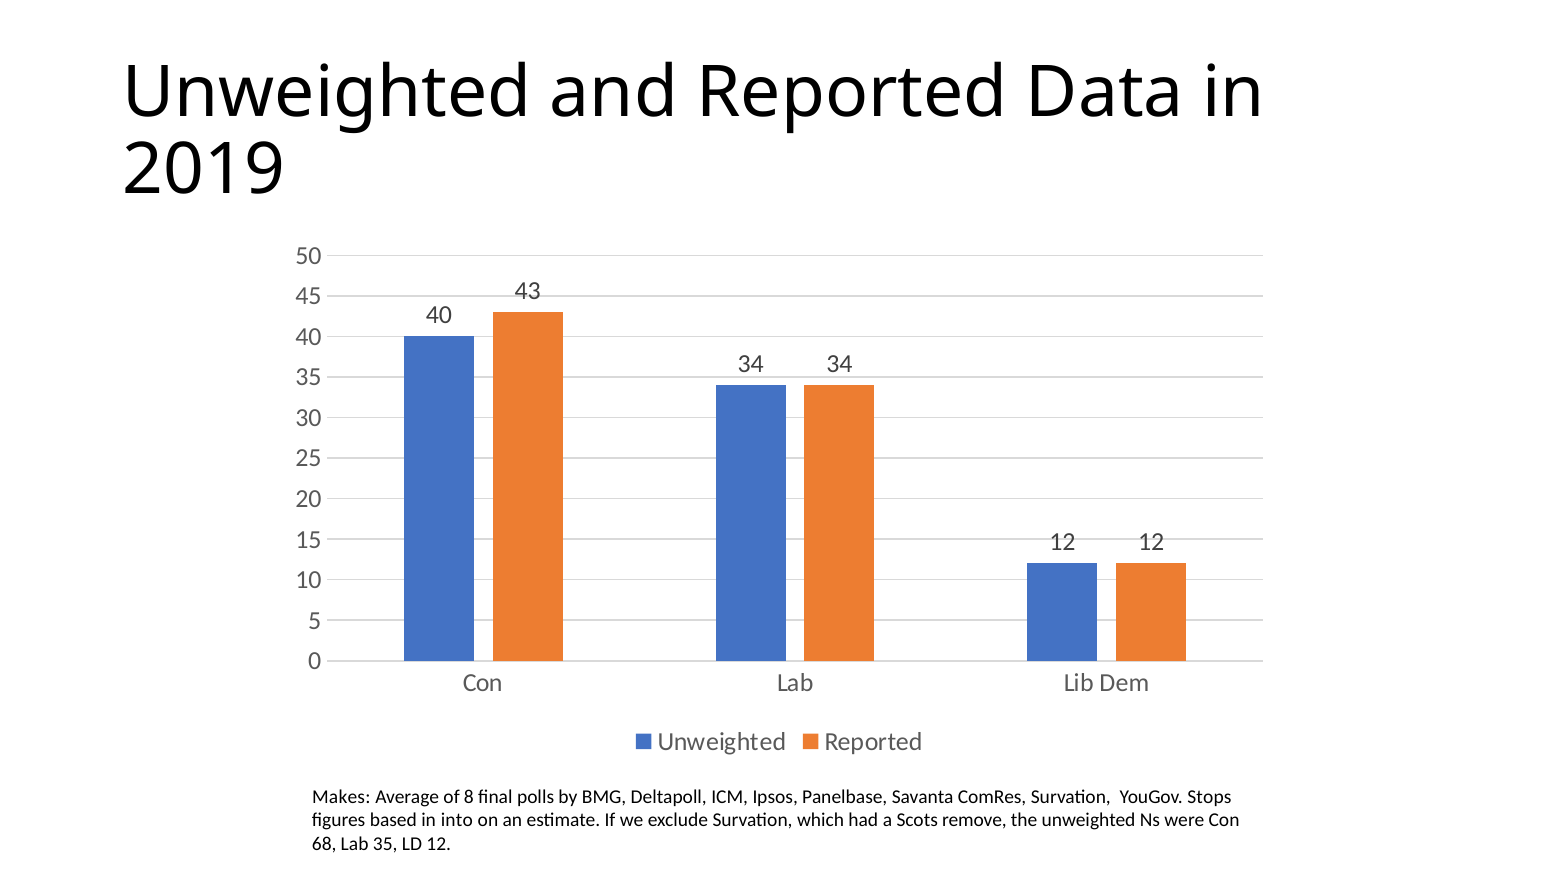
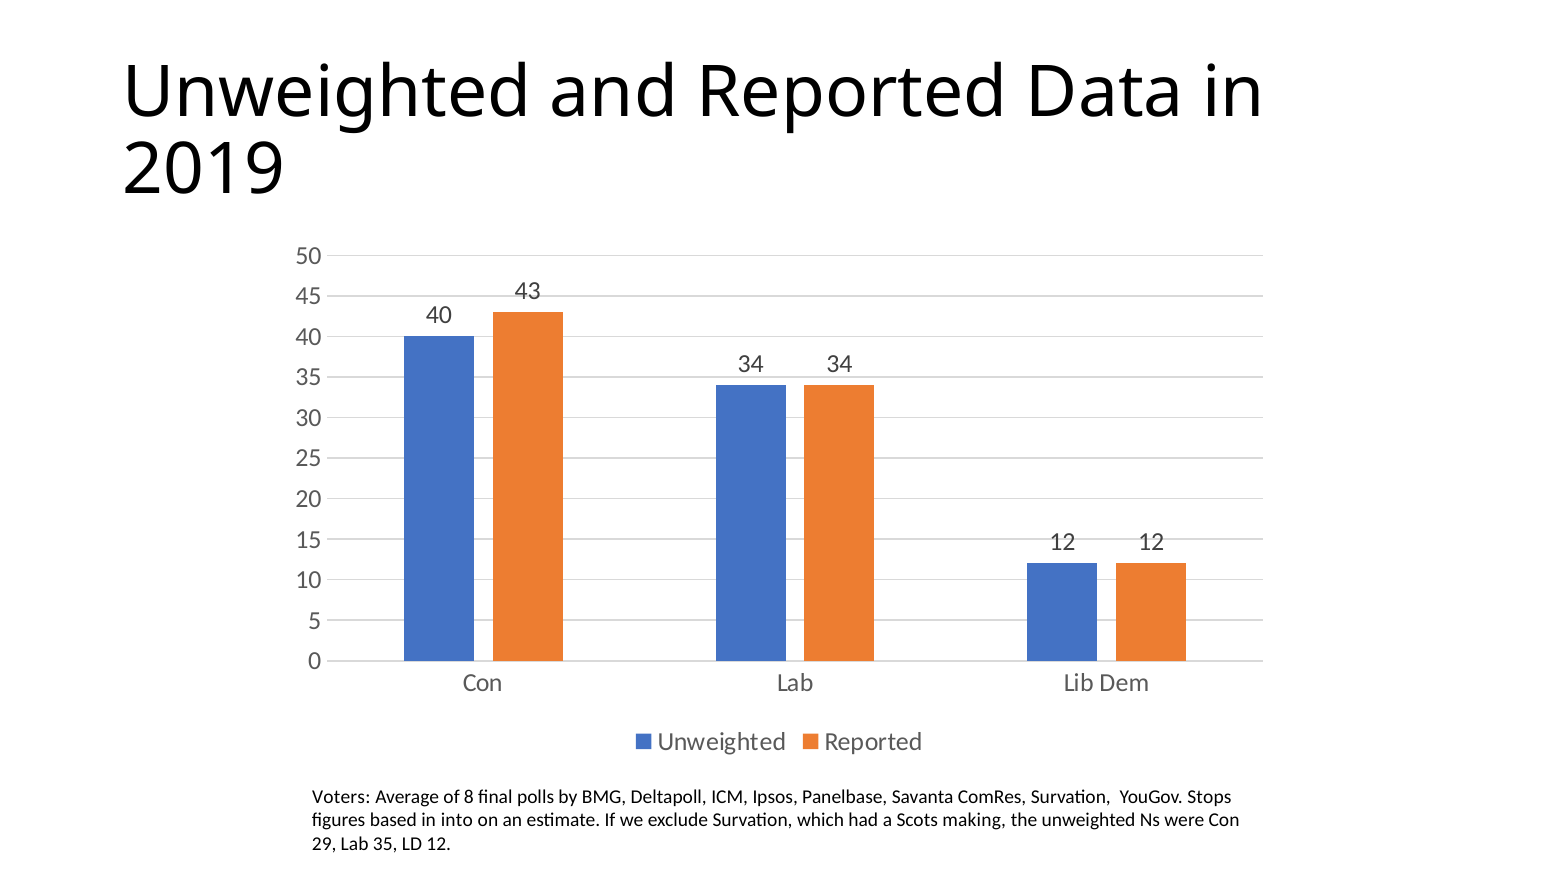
Makes: Makes -> Voters (341, 796)
remove: remove -> making (974, 820)
68: 68 -> 29 (324, 843)
